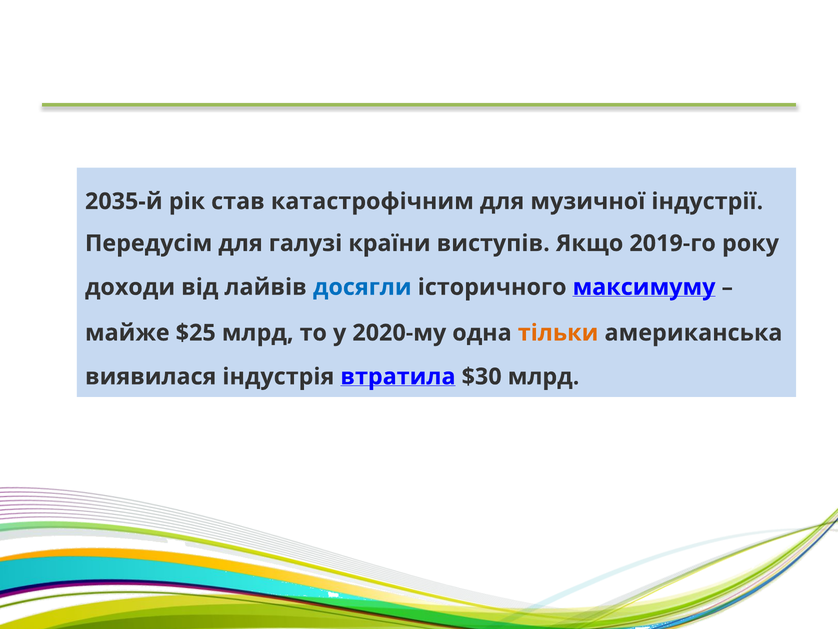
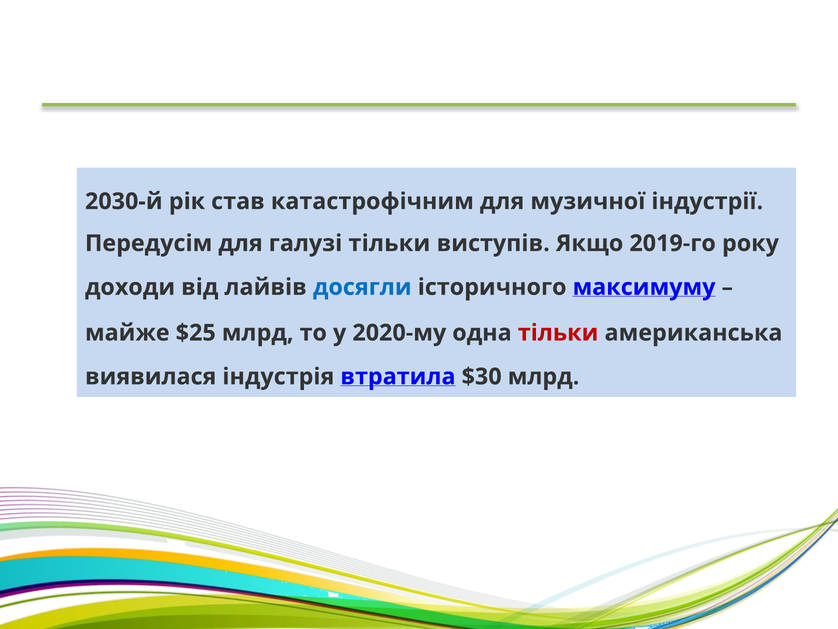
2035-й: 2035-й -> 2030-й (124, 201)
галузі країни: країни -> тільки (389, 243)
тільки colour: orange -> red (558, 333)
